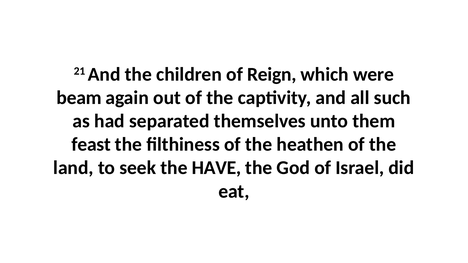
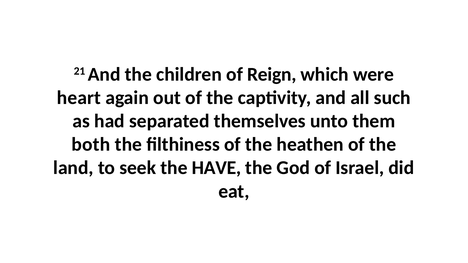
beam: beam -> heart (79, 98)
feast: feast -> both (91, 145)
